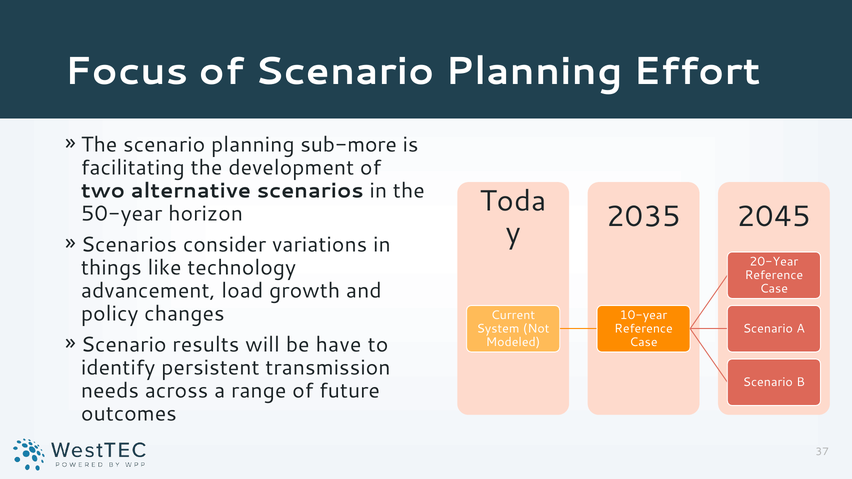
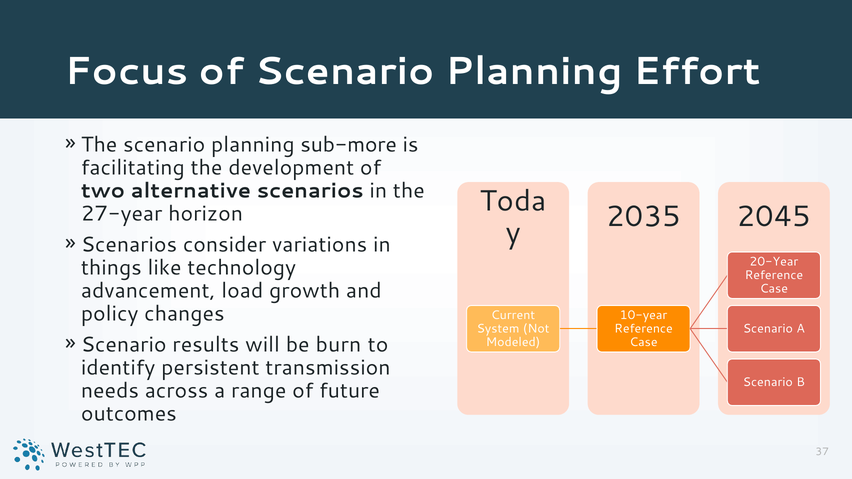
50-year: 50-year -> 27-year (122, 214)
have: have -> burn (338, 345)
